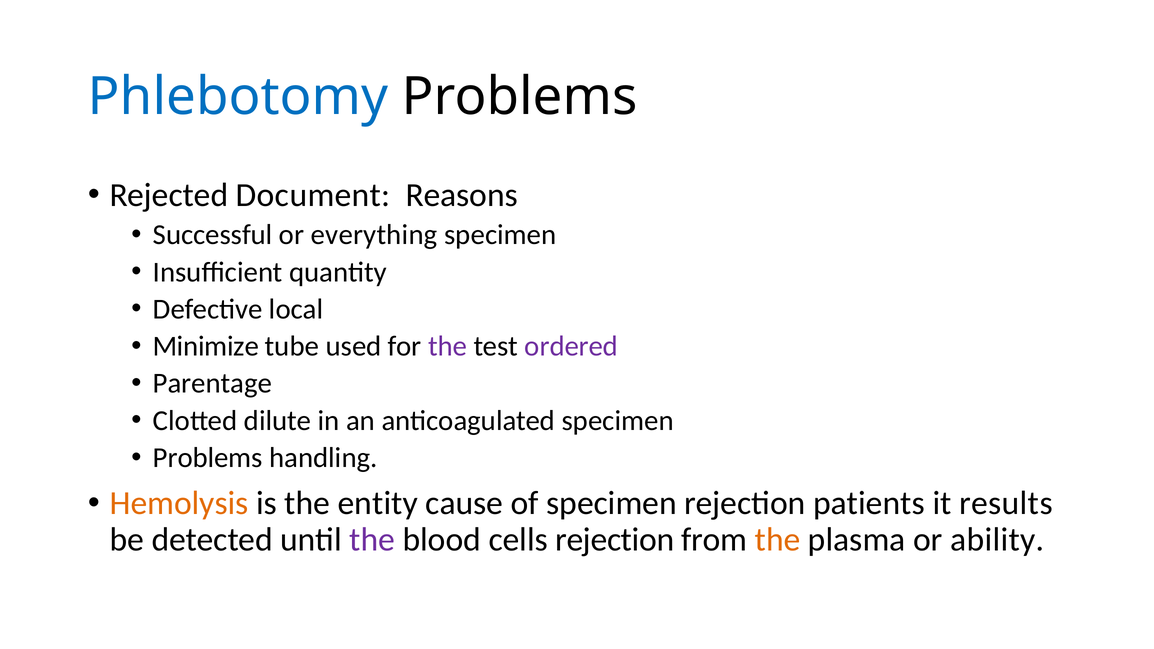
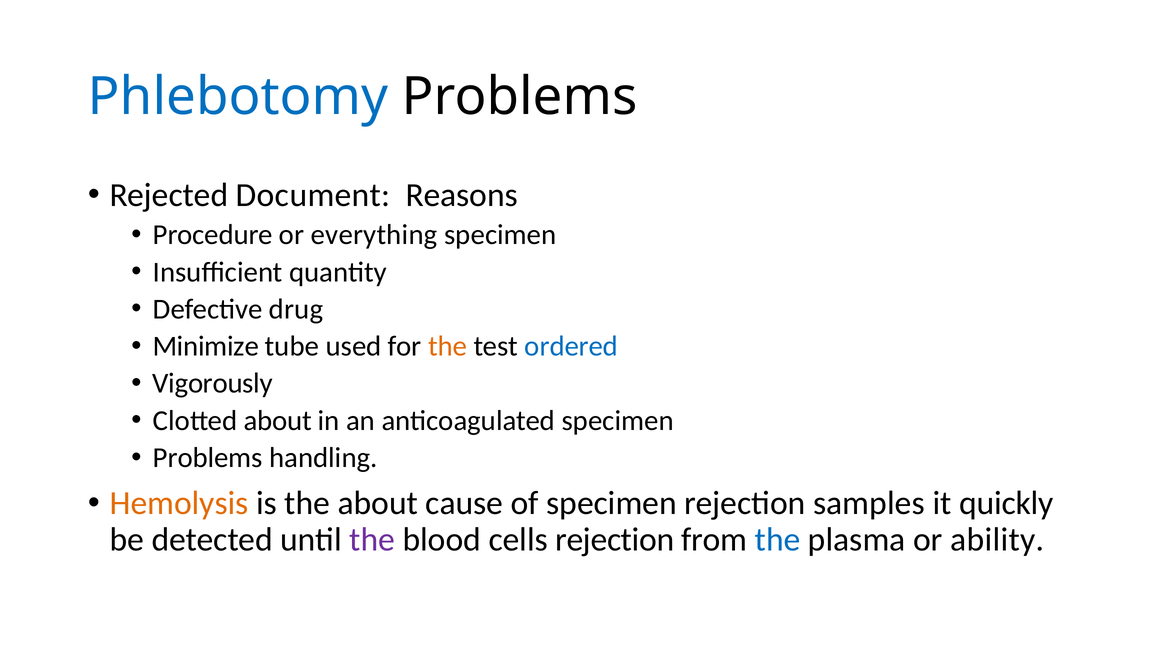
Successful: Successful -> Procedure (213, 235)
local: local -> drug (296, 309)
the colour: purple -> orange (448, 346)
ordered colour: purple -> blue (571, 346)
Parentage: Parentage -> Vigorously (213, 383)
Clotted dilute: dilute -> about (278, 421)
the entity: entity -> about (378, 503)
patients: patients -> samples (869, 503)
results: results -> quickly (1006, 503)
the colour: orange -> blue (778, 540)
